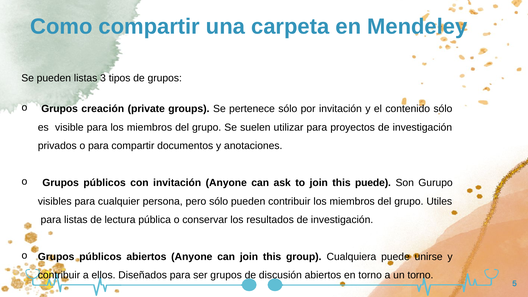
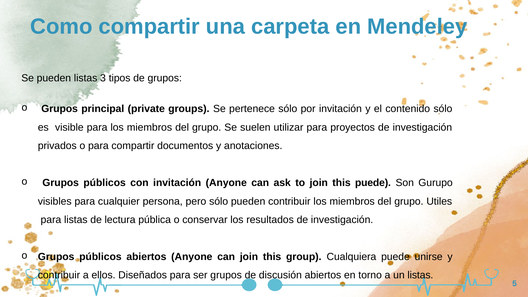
creación: creación -> principal (103, 109)
un torno: torno -> listas (420, 275)
